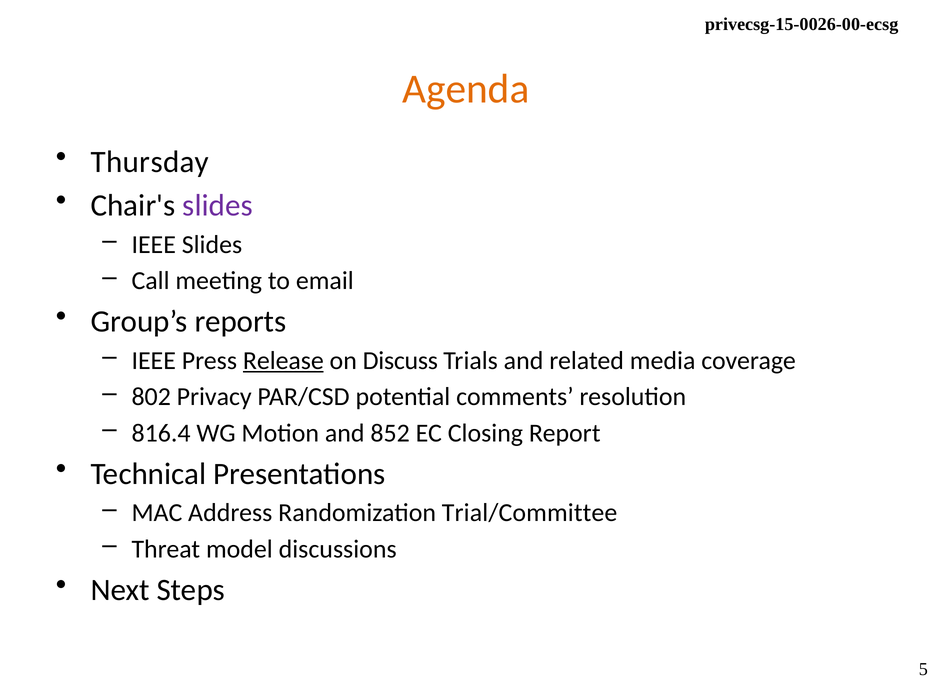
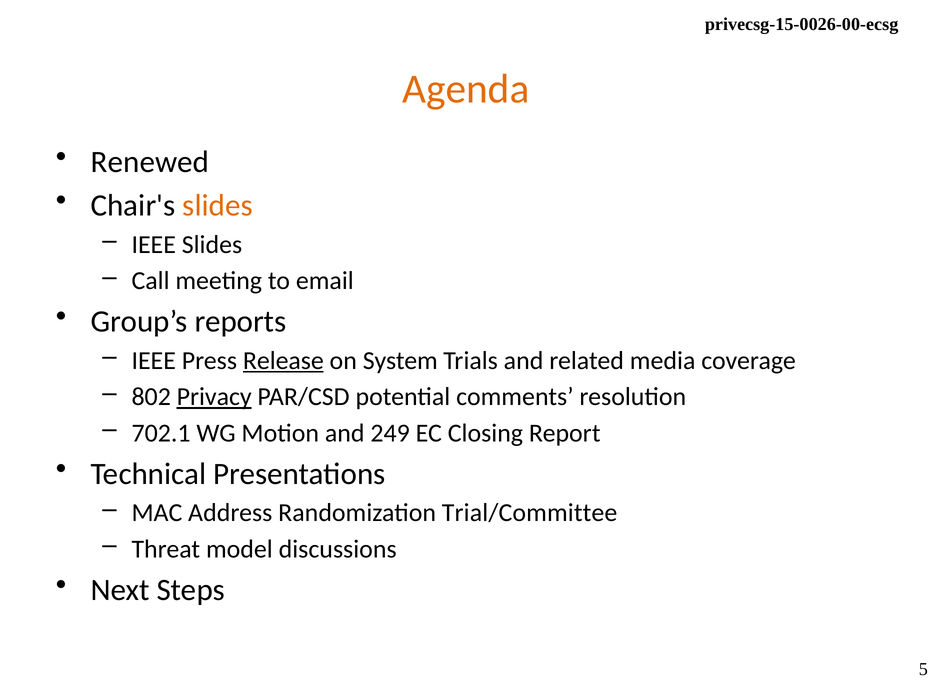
Thursday: Thursday -> Renewed (150, 162)
slides colour: purple -> orange (218, 206)
Discuss: Discuss -> System (400, 361)
Privacy underline: none -> present (214, 397)
816.4: 816.4 -> 702.1 (161, 433)
852: 852 -> 249 (390, 433)
